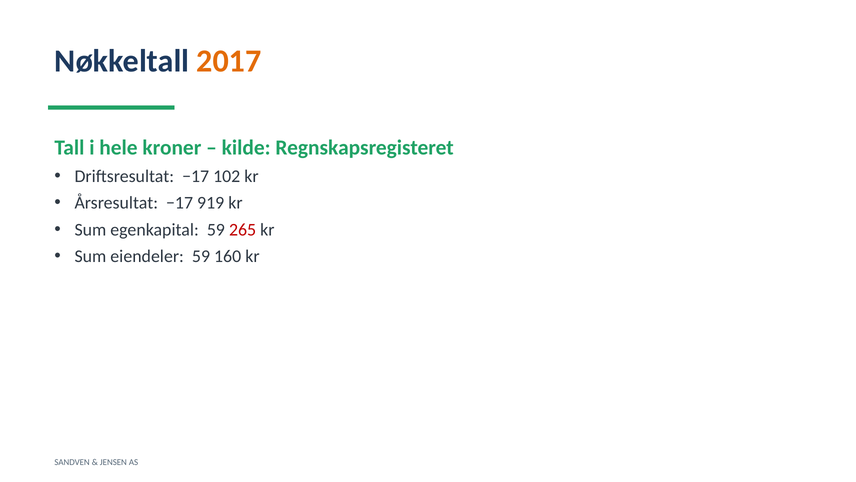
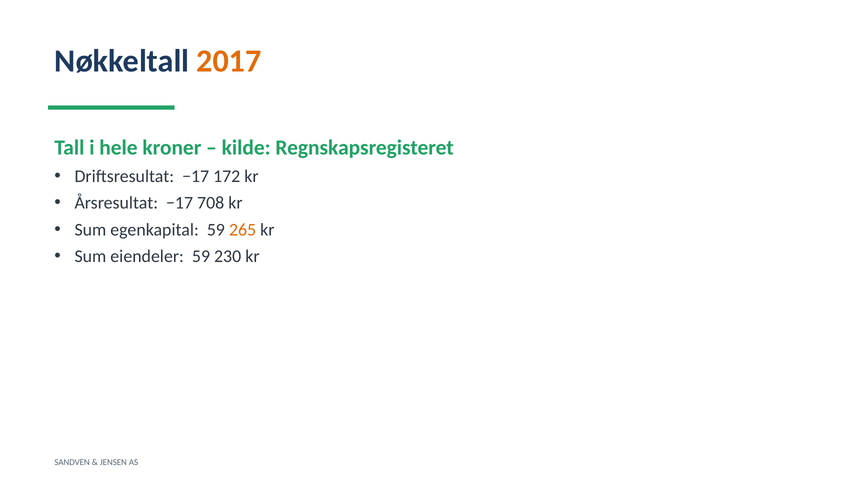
102: 102 -> 172 (227, 176)
919: 919 -> 708 (211, 203)
265 colour: red -> orange (243, 230)
160: 160 -> 230 (228, 256)
